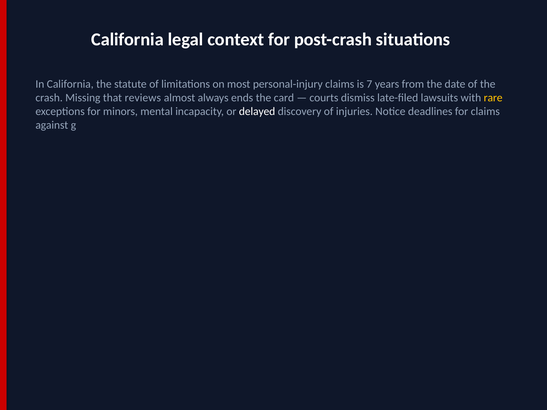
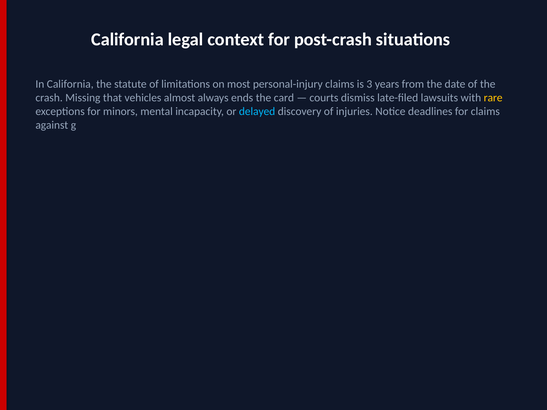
7: 7 -> 3 (369, 84)
reviews: reviews -> vehicles (143, 98)
delayed colour: white -> light blue (257, 111)
